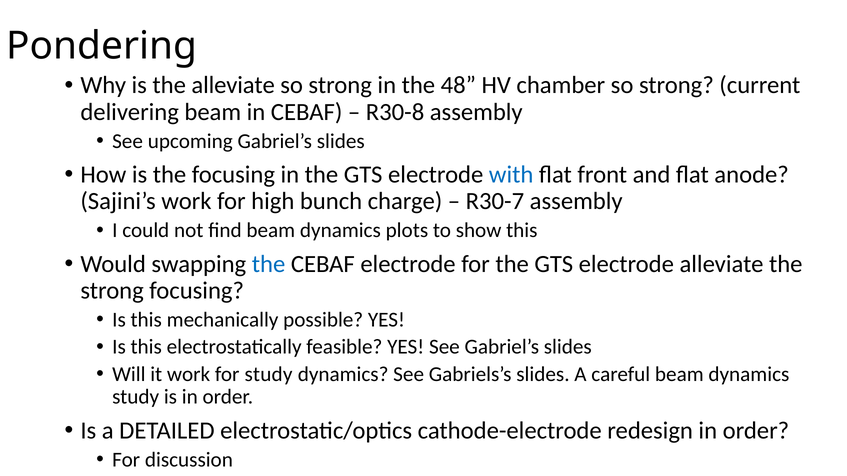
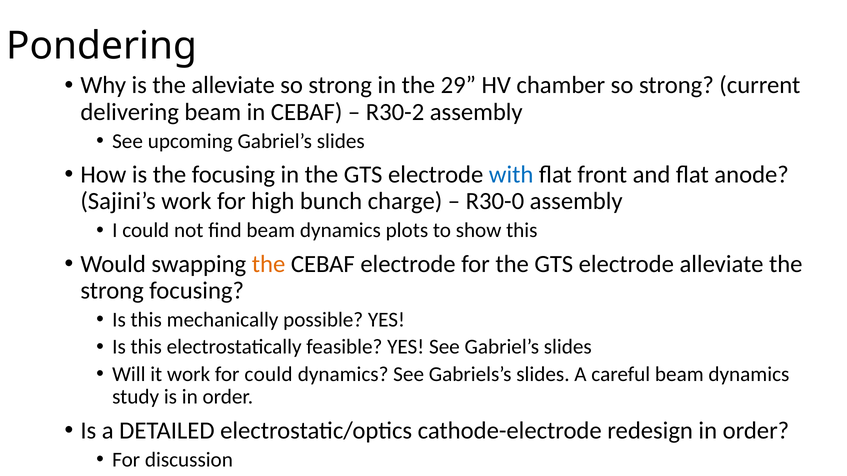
48: 48 -> 29 (458, 85)
R30-8: R30-8 -> R30-2 (395, 112)
R30-7: R30-7 -> R30-0 (495, 201)
the colour: blue -> orange (269, 264)
for study: study -> could (269, 374)
